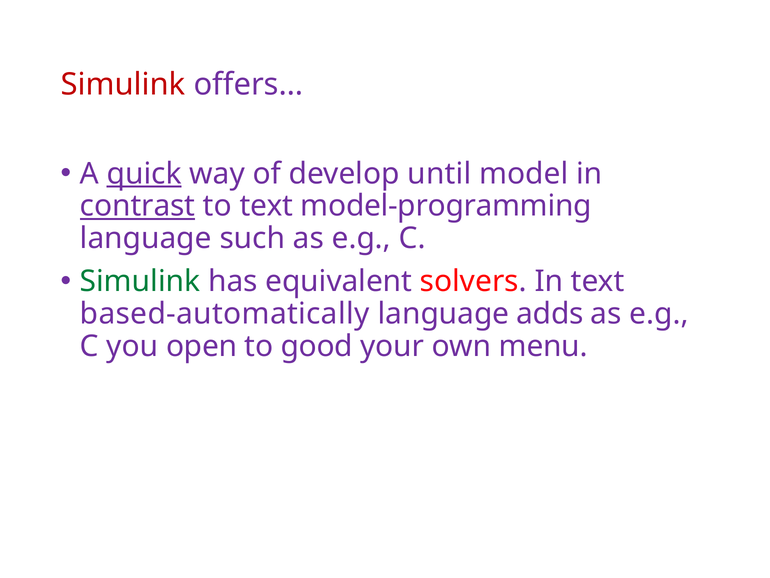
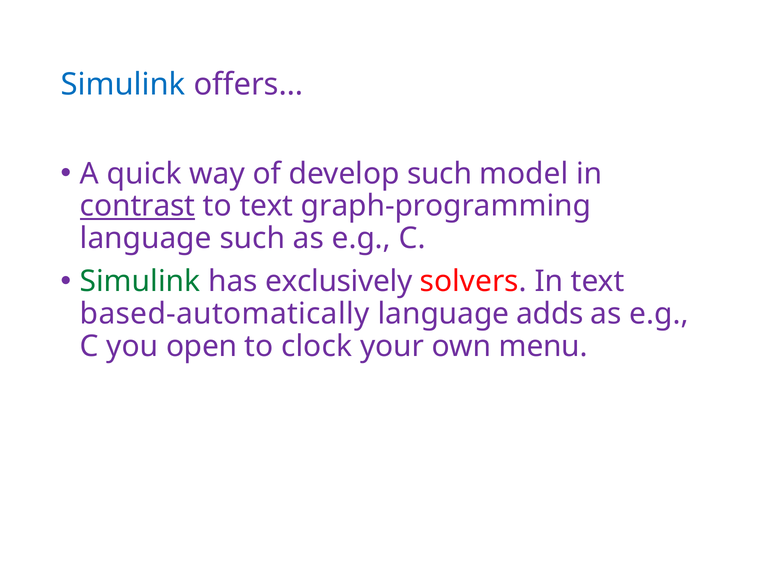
Simulink colour: red -> blue (123, 85)
quick underline: present -> none (144, 174)
develop until: until -> such (440, 174)
model-programming: model-programming -> graph-programming (446, 206)
equivalent: equivalent -> exclusively (339, 281)
good: good -> clock (317, 346)
